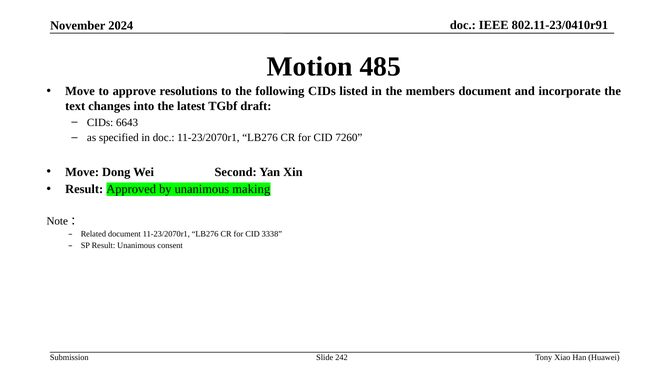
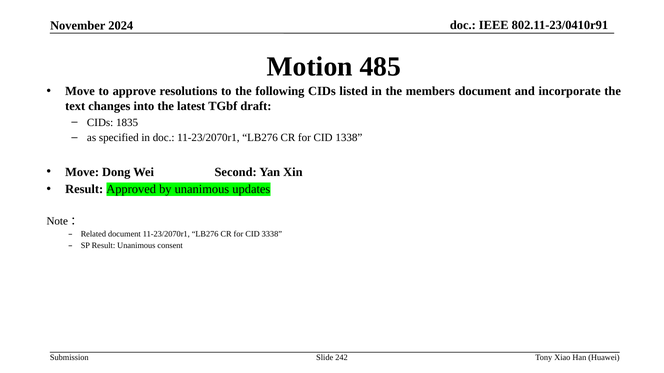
6643: 6643 -> 1835 (127, 123)
7260: 7260 -> 1338 (349, 138)
making: making -> updates (251, 190)
